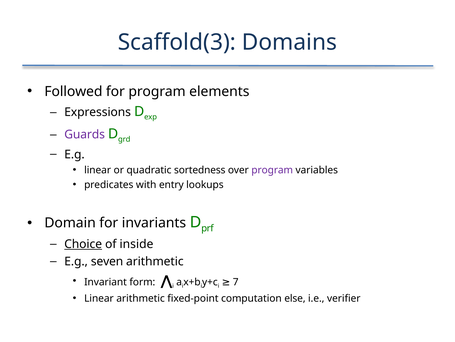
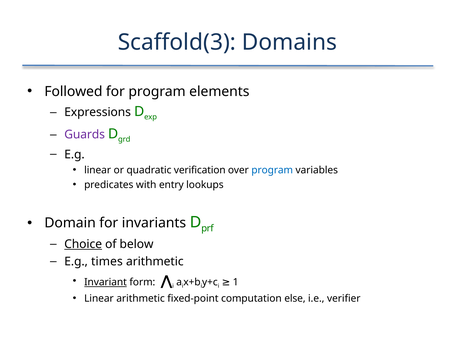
sortedness: sortedness -> verification (200, 170)
program colour: purple -> blue (272, 170)
inside: inside -> below (137, 244)
seven: seven -> times (107, 261)
Invariant underline: none -> present (106, 282)
7: 7 -> 1 (236, 282)
